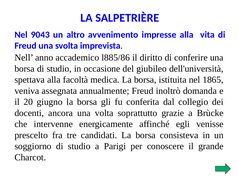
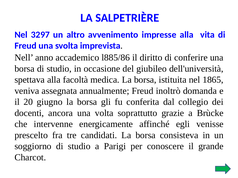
9043: 9043 -> 3297 (40, 35)
